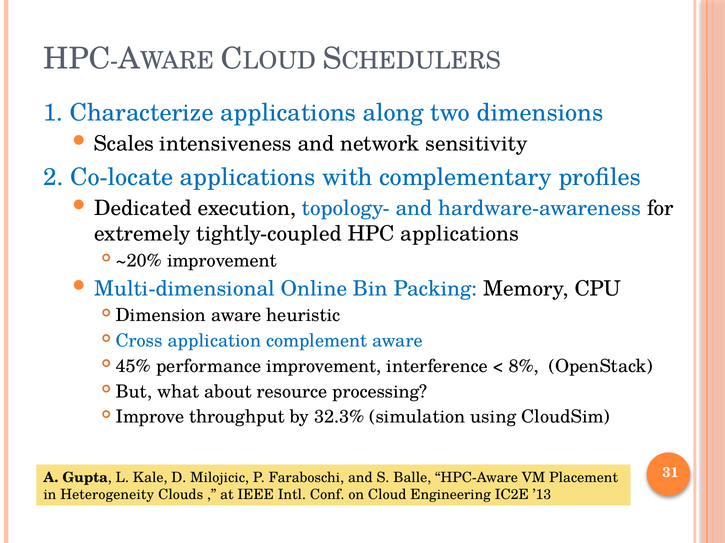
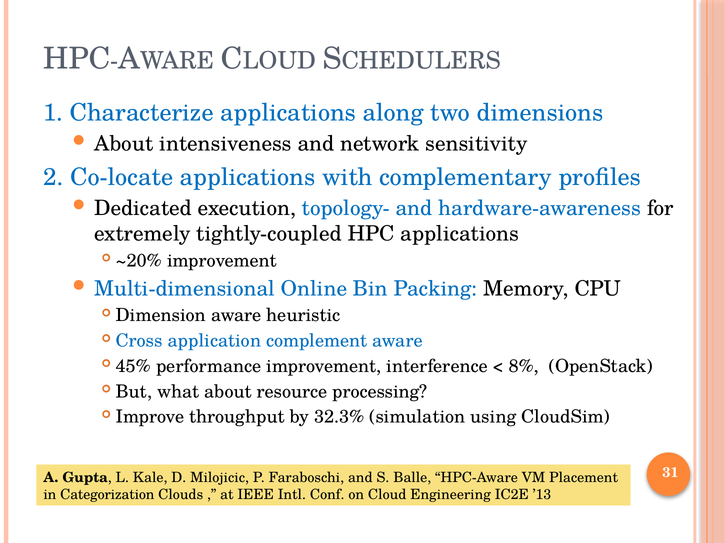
Scales: Scales -> About (124, 144)
Heterogeneity: Heterogeneity -> Categorization (107, 495)
